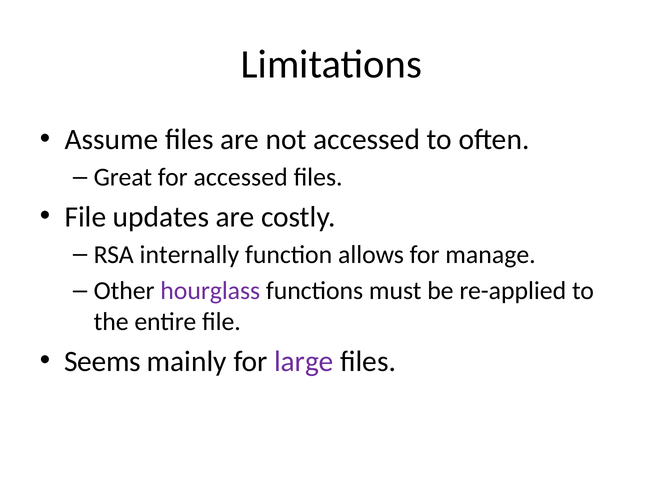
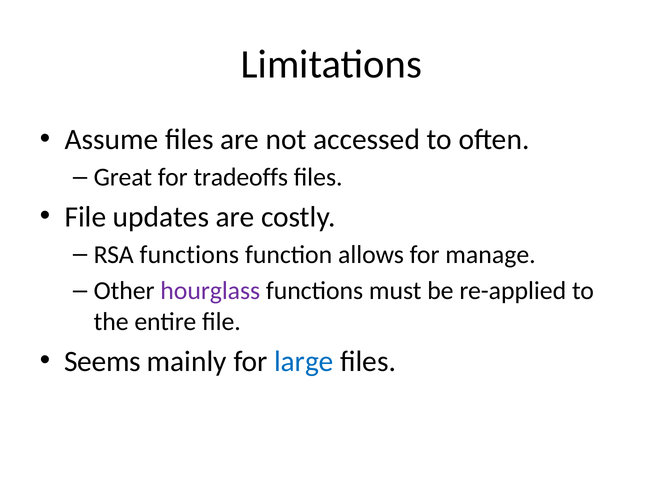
for accessed: accessed -> tradeoffs (241, 177)
RSA internally: internally -> functions (189, 254)
large colour: purple -> blue (304, 361)
